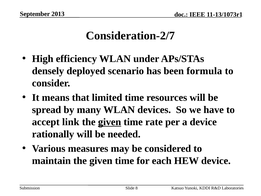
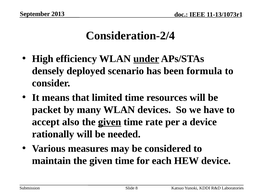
Consideration-2/7: Consideration-2/7 -> Consideration-2/4 (130, 36)
under underline: none -> present (146, 59)
spread: spread -> packet (47, 110)
link: link -> also (71, 122)
